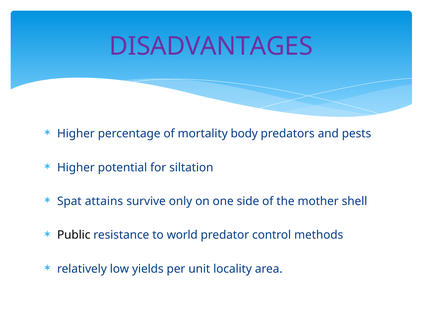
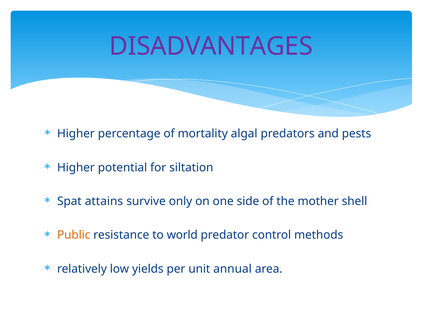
body: body -> algal (244, 133)
Public colour: black -> orange (74, 235)
locality: locality -> annual (233, 268)
